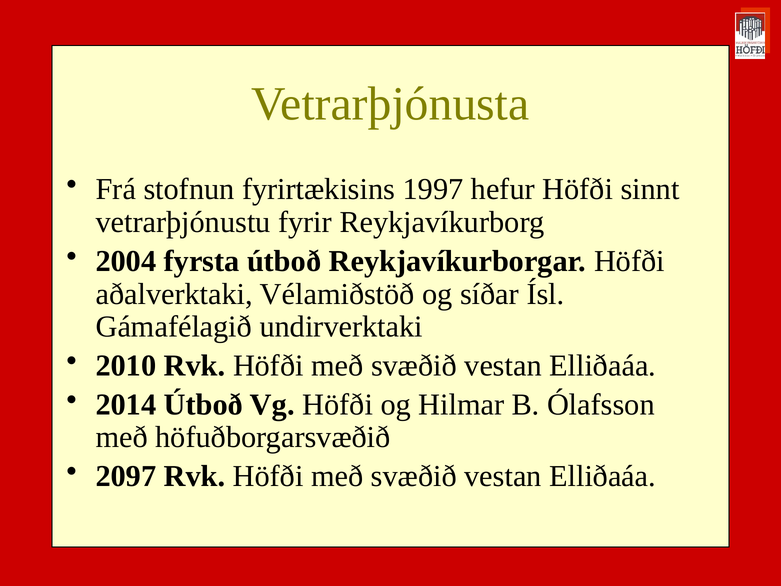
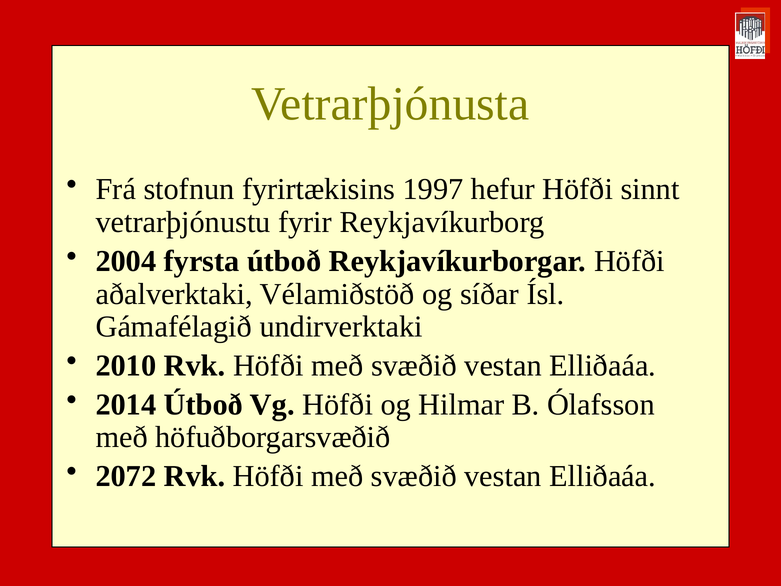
2097: 2097 -> 2072 (126, 476)
